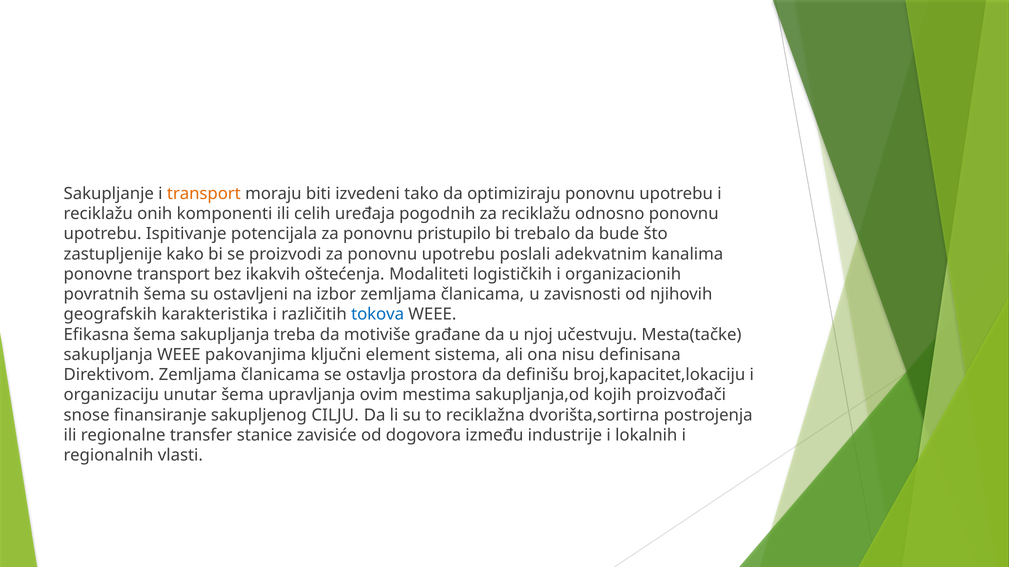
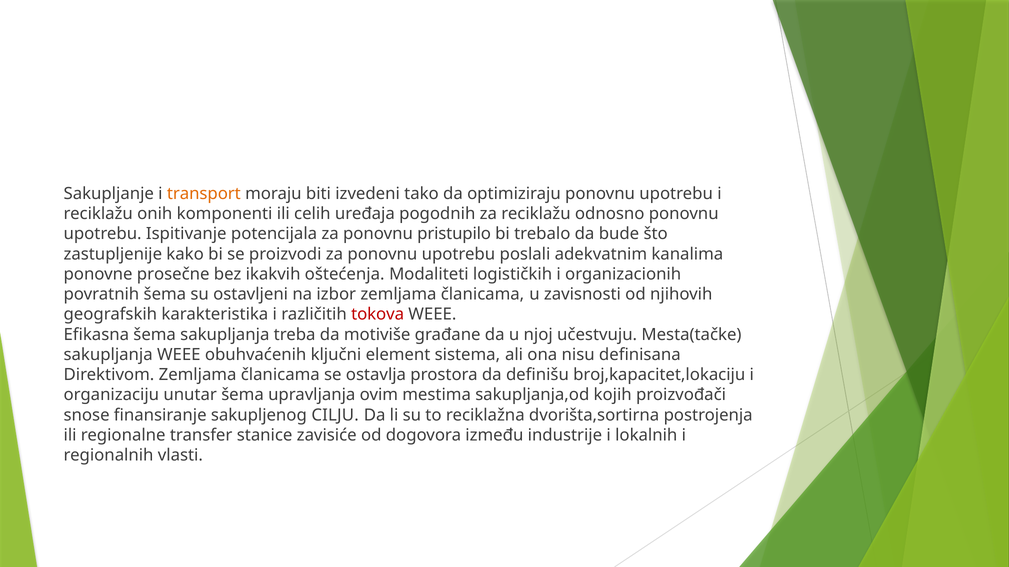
ponovne transport: transport -> prosečne (173, 274)
tokova colour: blue -> red (378, 315)
pakovanjima: pakovanjima -> obuhvaćenih (256, 355)
